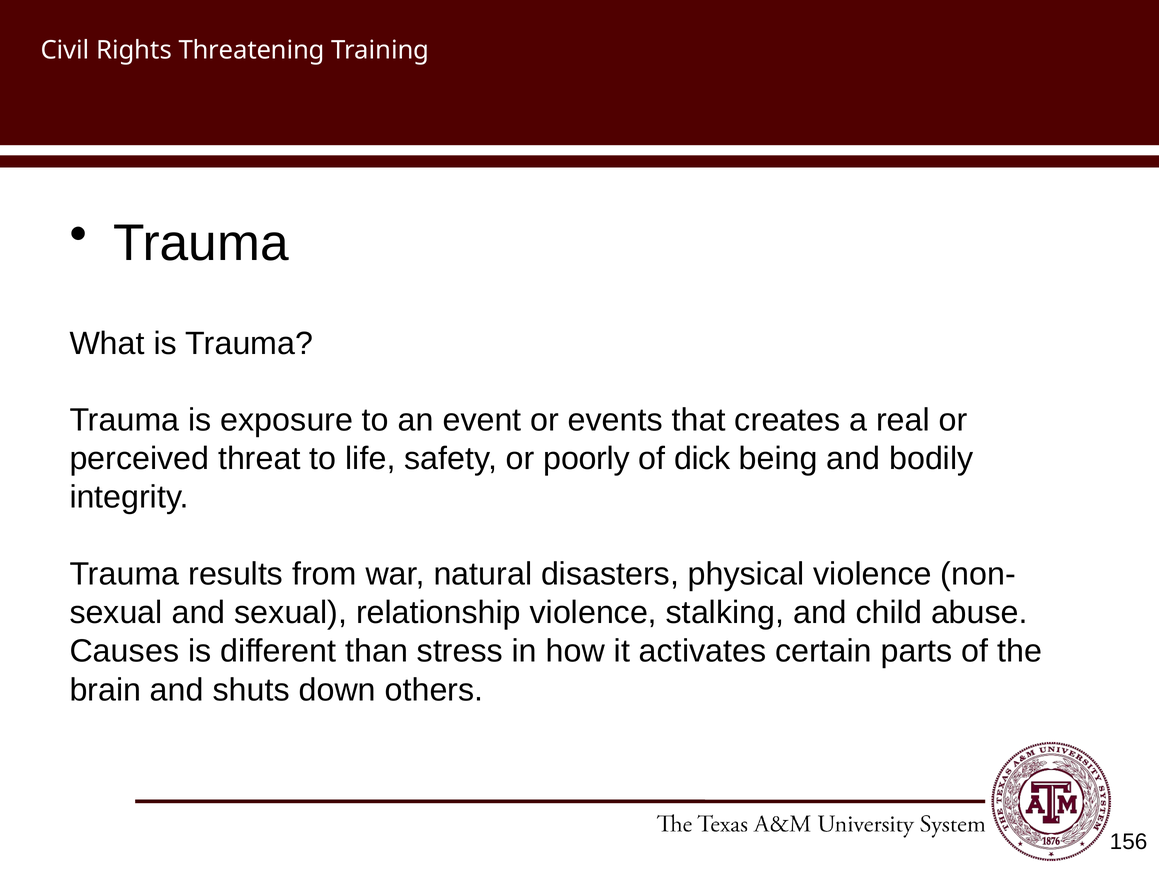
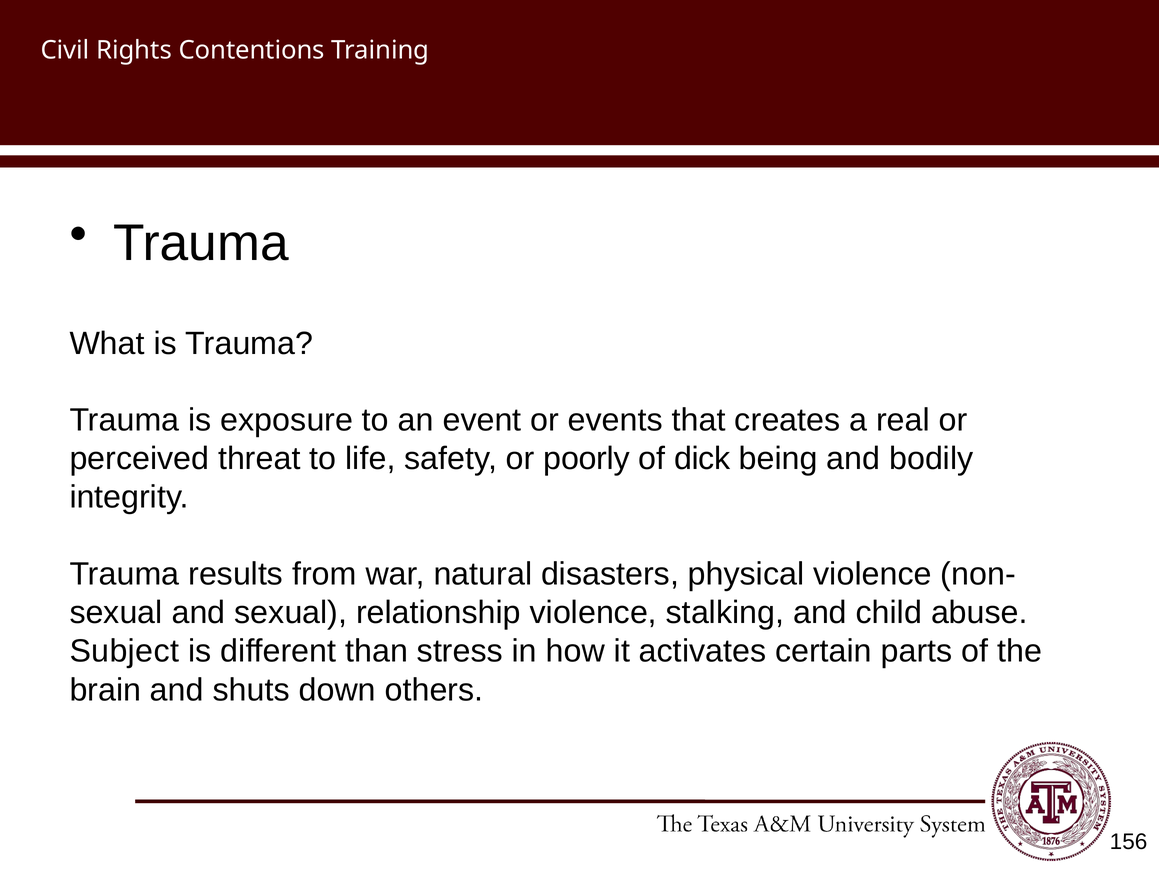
Threatening: Threatening -> Contentions (252, 50)
Causes: Causes -> Subject (124, 651)
